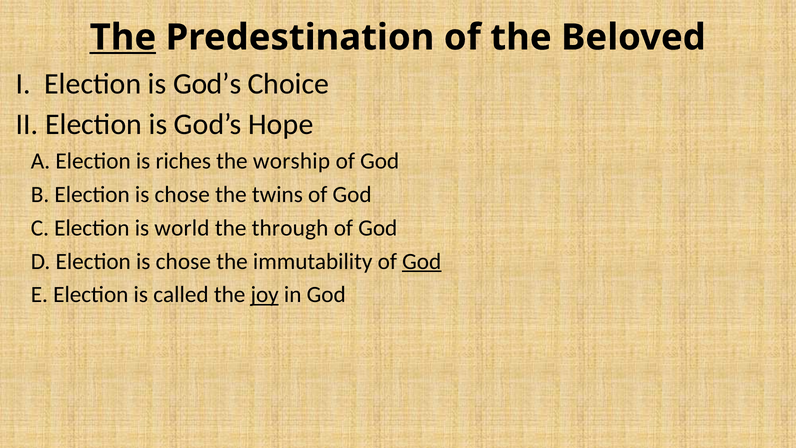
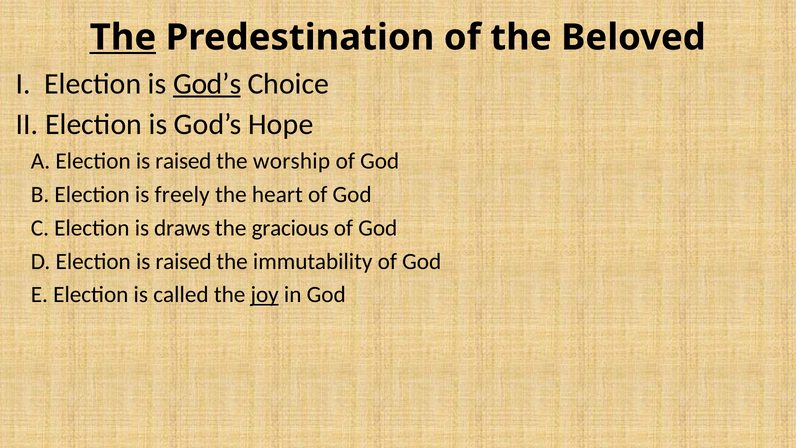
God’s underline: none -> present (207, 84)
A Election is riches: riches -> raised (183, 161)
B Election is chose: chose -> freely (182, 195)
twins: twins -> heart (277, 195)
world: world -> draws (182, 228)
through: through -> gracious (290, 228)
D Election is chose: chose -> raised (183, 261)
God underline: present -> none (422, 261)
